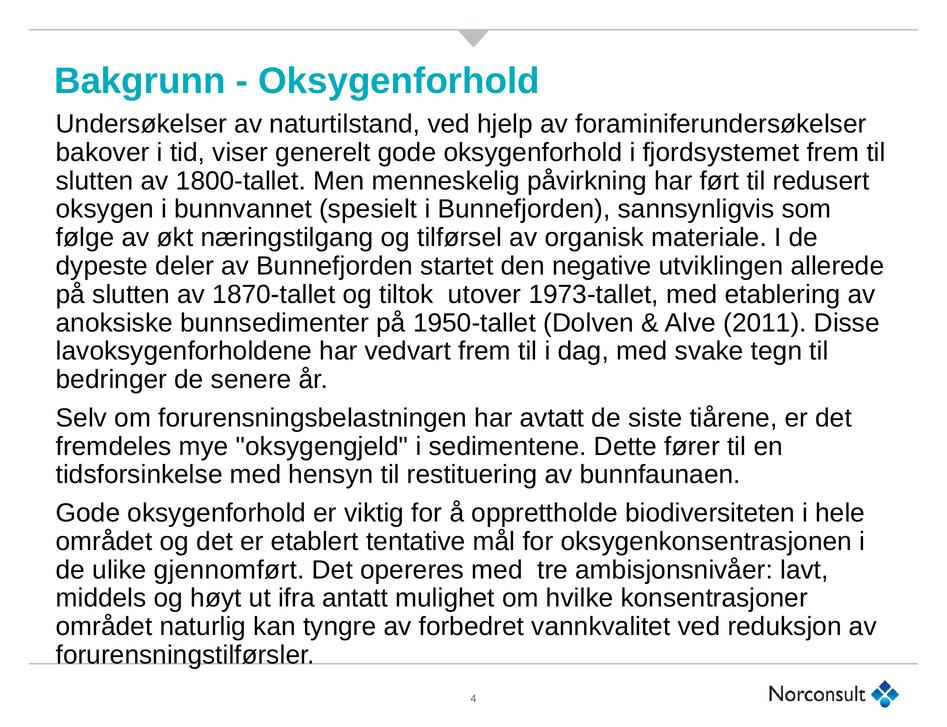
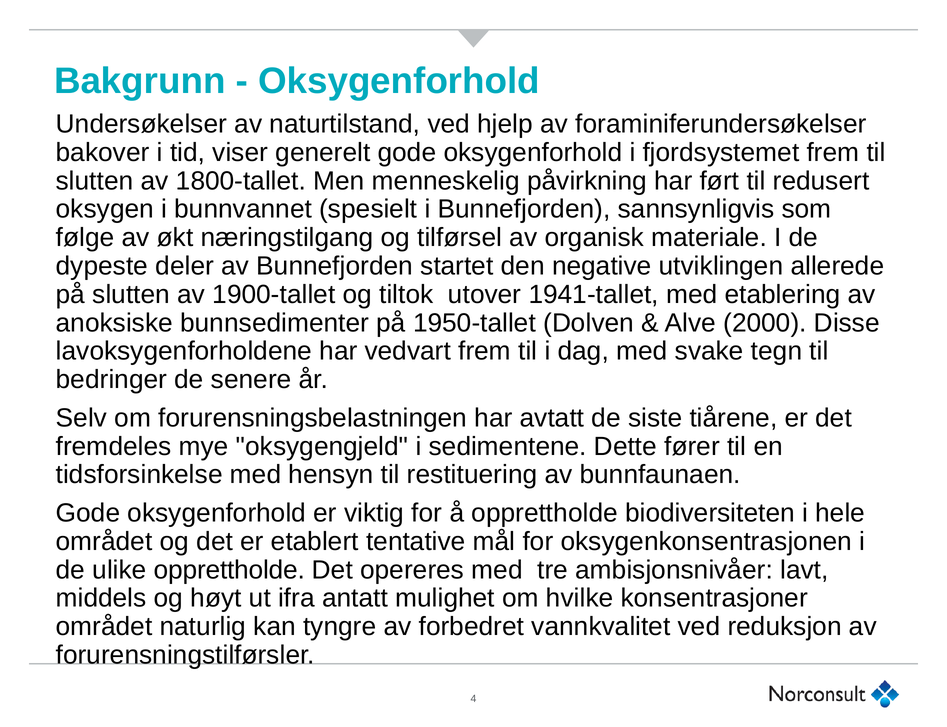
1870-tallet: 1870-tallet -> 1900-tallet (274, 294)
1973-tallet: 1973-tallet -> 1941-tallet (594, 294)
2011: 2011 -> 2000 (765, 323)
ulike gjennomført: gjennomført -> opprettholde (229, 570)
